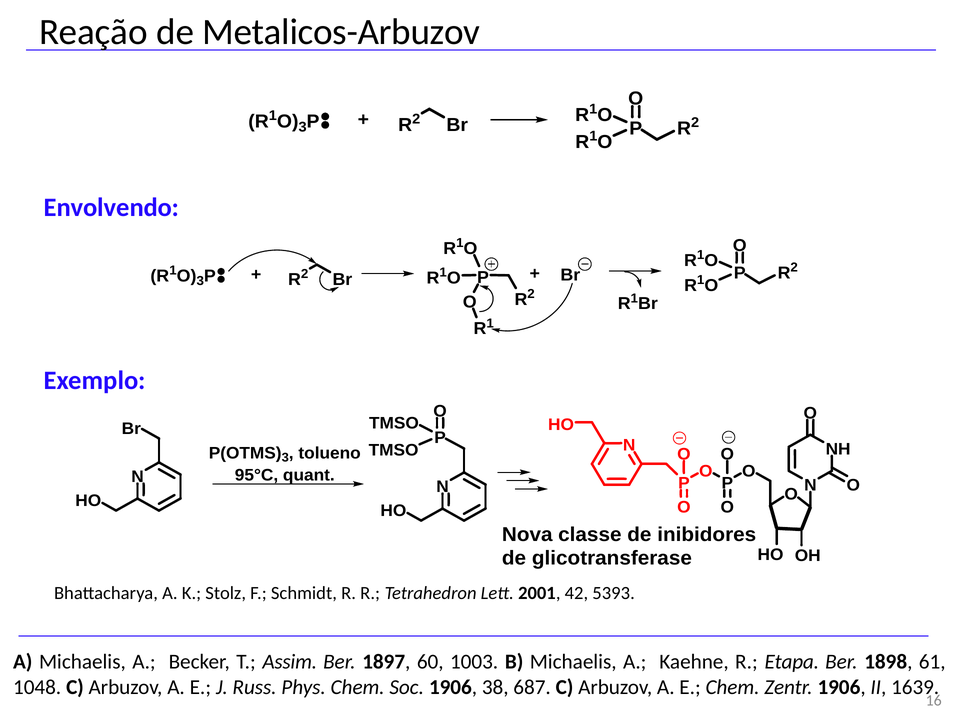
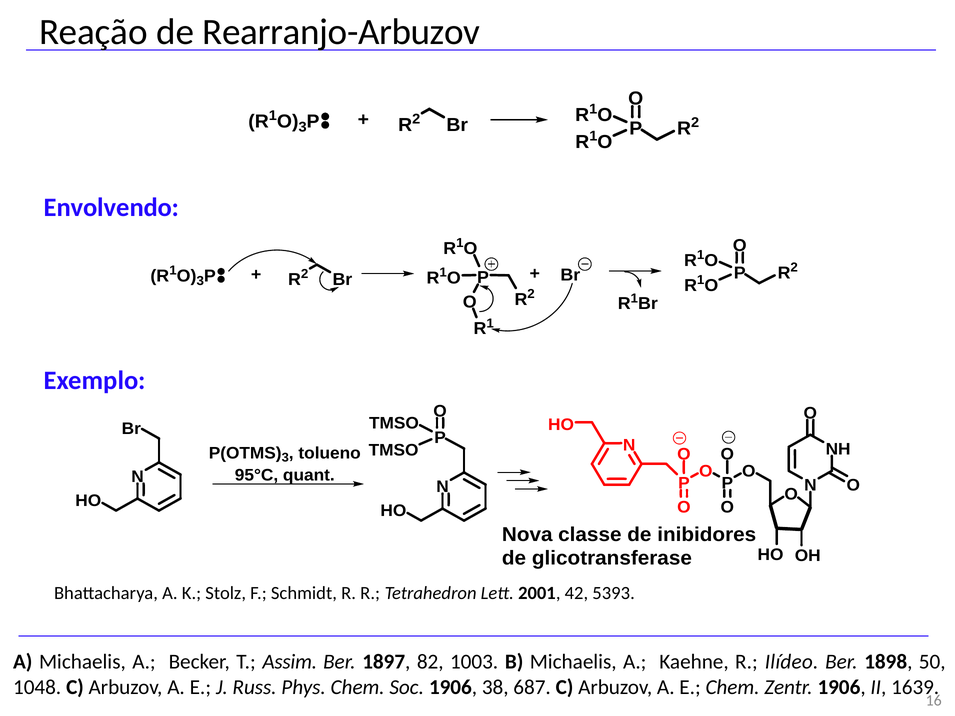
Metalicos-Arbuzov: Metalicos-Arbuzov -> Rearranjo-Arbuzov (341, 32)
60: 60 -> 82 (430, 662)
Etapa: Etapa -> Ilídeo (792, 662)
61: 61 -> 50 (932, 662)
